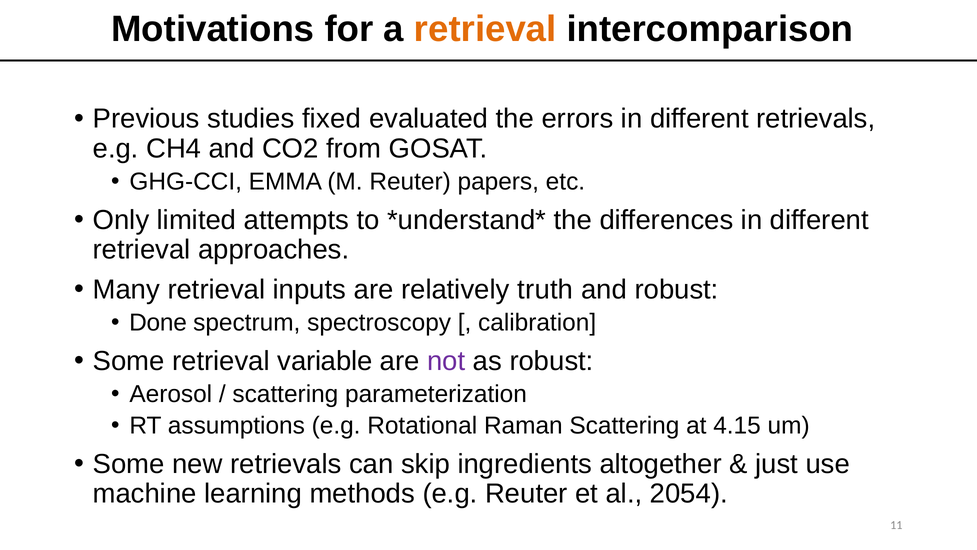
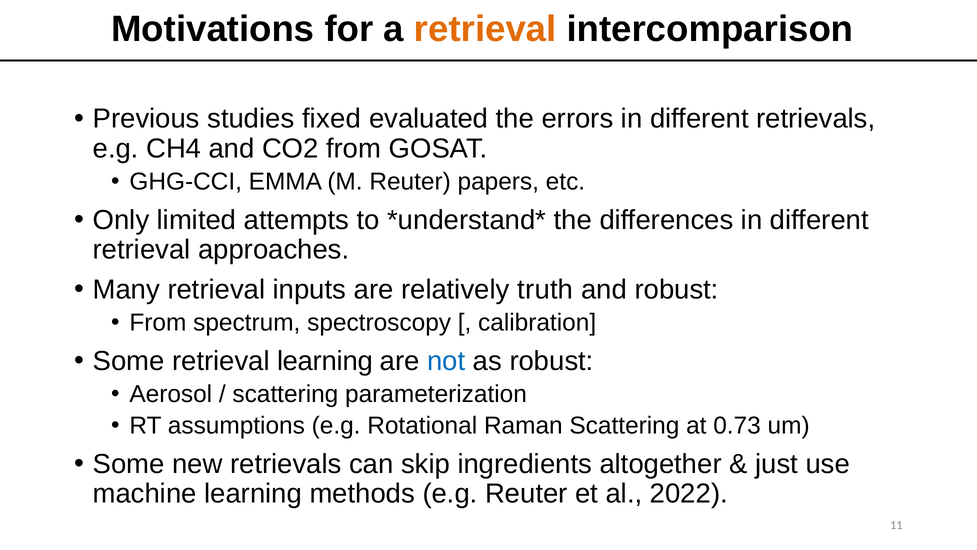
Done: Done -> From (158, 323)
retrieval variable: variable -> learning (325, 361)
not colour: purple -> blue (446, 361)
4.15: 4.15 -> 0.73 (737, 425)
2054: 2054 -> 2022 (689, 493)
